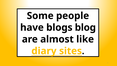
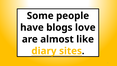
blog: blog -> love (85, 27)
